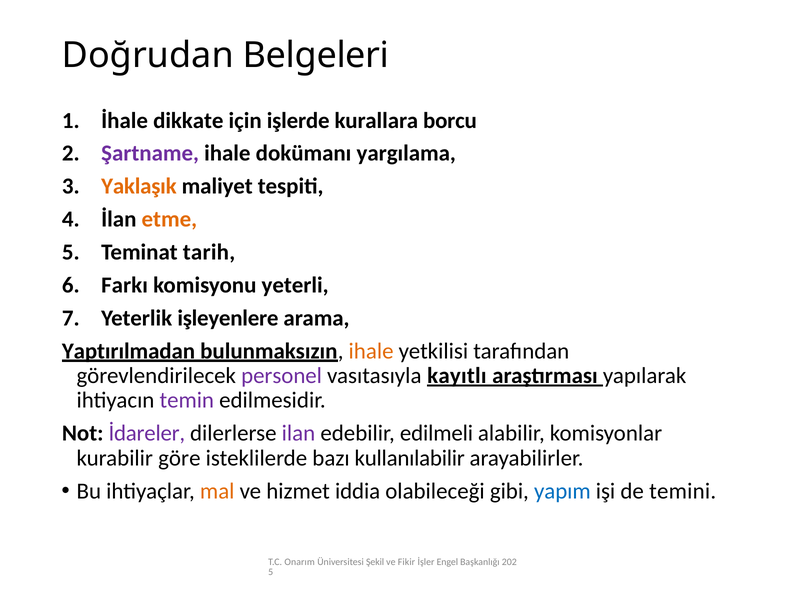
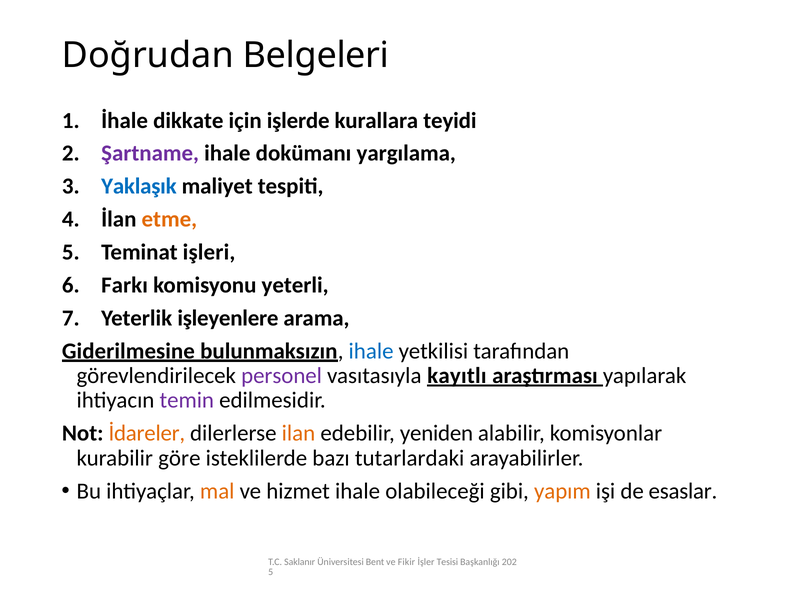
borcu: borcu -> teyidi (450, 121)
Yaklaşık colour: orange -> blue (139, 186)
tarih: tarih -> işleri (209, 252)
Yaptırılmadan: Yaptırılmadan -> Giderilmesine (128, 351)
ihale colour: orange -> blue (371, 351)
İdareler colour: purple -> orange (147, 434)
ilan colour: purple -> orange (298, 434)
edilmeli: edilmeli -> yeniden (437, 434)
kullanılabilir: kullanılabilir -> tutarlardaki (410, 458)
hizmet iddia: iddia -> ihale (358, 491)
yapım colour: blue -> orange (562, 491)
temini: temini -> esaslar (683, 491)
Onarım: Onarım -> Saklanır (300, 563)
Şekil: Şekil -> Bent (375, 563)
Engel: Engel -> Tesisi (447, 563)
